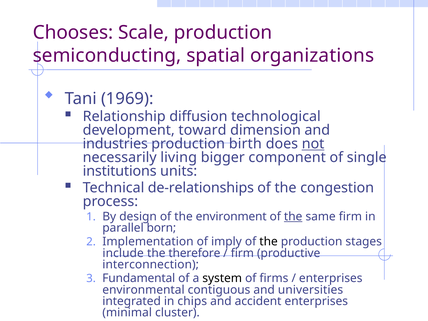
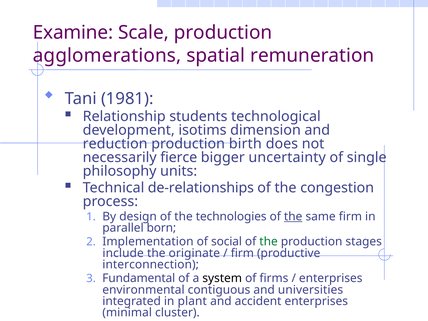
Chooses: Chooses -> Examine (73, 33)
semiconducting: semiconducting -> agglomerations (107, 56)
organizations: organizations -> remuneration (312, 56)
1969: 1969 -> 1981 (127, 99)
diffusion: diffusion -> students (198, 116)
toward: toward -> isotims (203, 130)
industries: industries -> reduction (115, 144)
not underline: present -> none (313, 144)
living: living -> fierce (179, 157)
component: component -> uncertainty (287, 157)
institutions: institutions -> philosophy (120, 171)
environment: environment -> technologies (231, 216)
imply: imply -> social (227, 242)
the colour: black -> green (269, 242)
therefore: therefore -> originate (194, 253)
chips: chips -> plant (192, 301)
